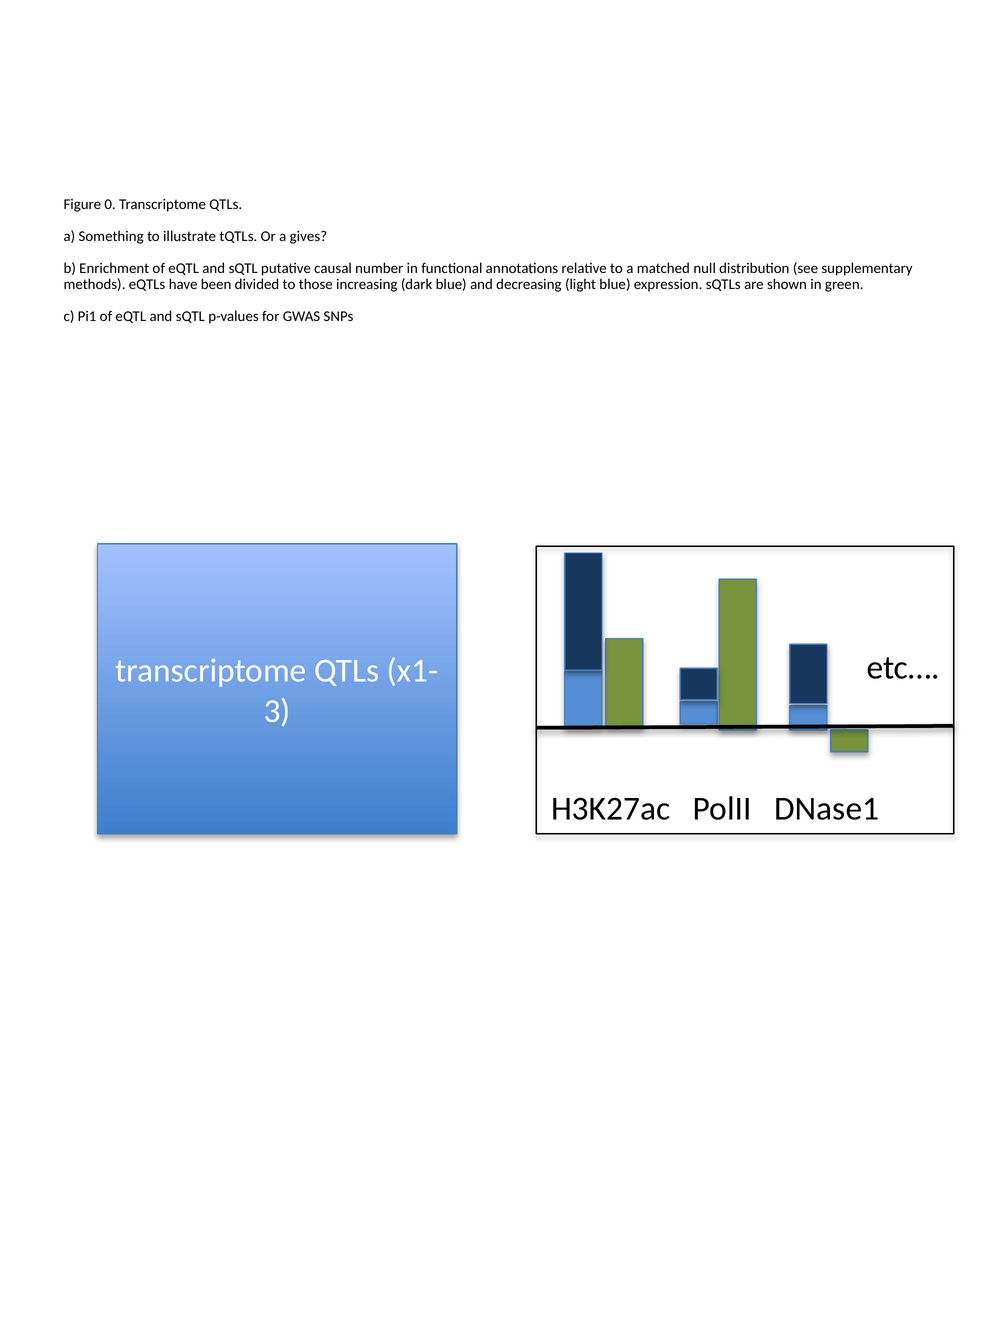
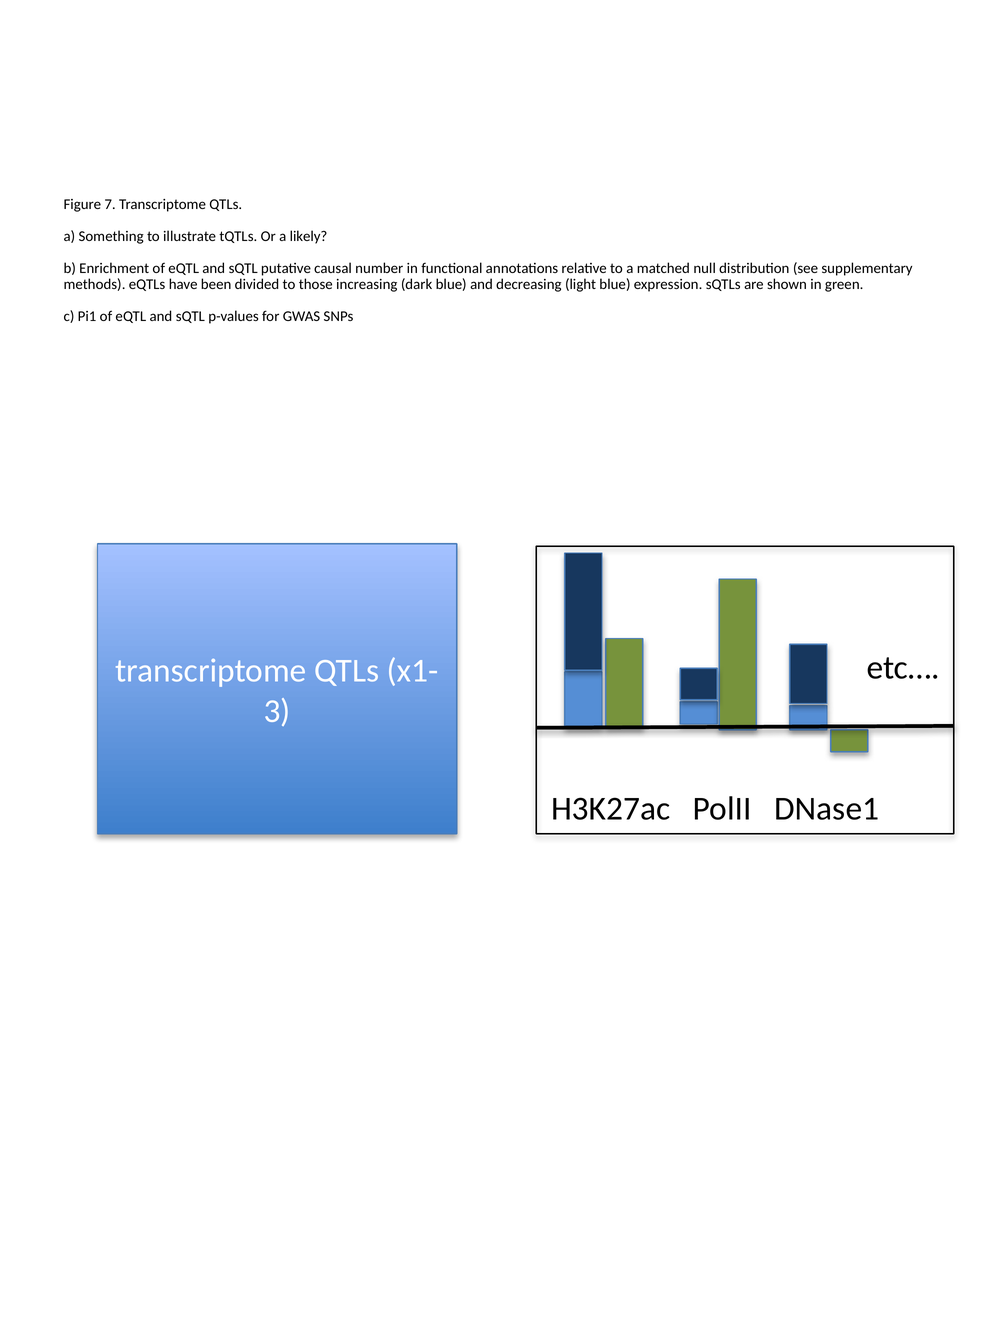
0: 0 -> 7 (110, 204)
gives: gives -> likely (308, 236)
